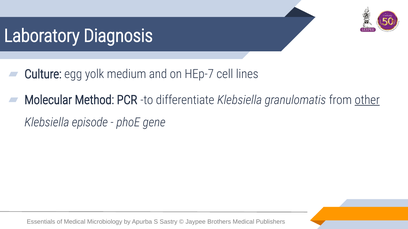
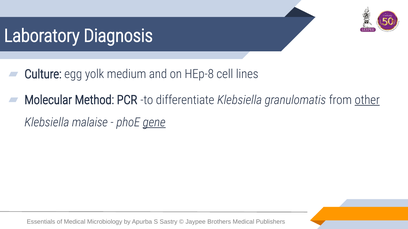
HEp-7: HEp-7 -> HEp-8 (199, 74)
episode: episode -> malaise (90, 123)
gene underline: none -> present (154, 123)
